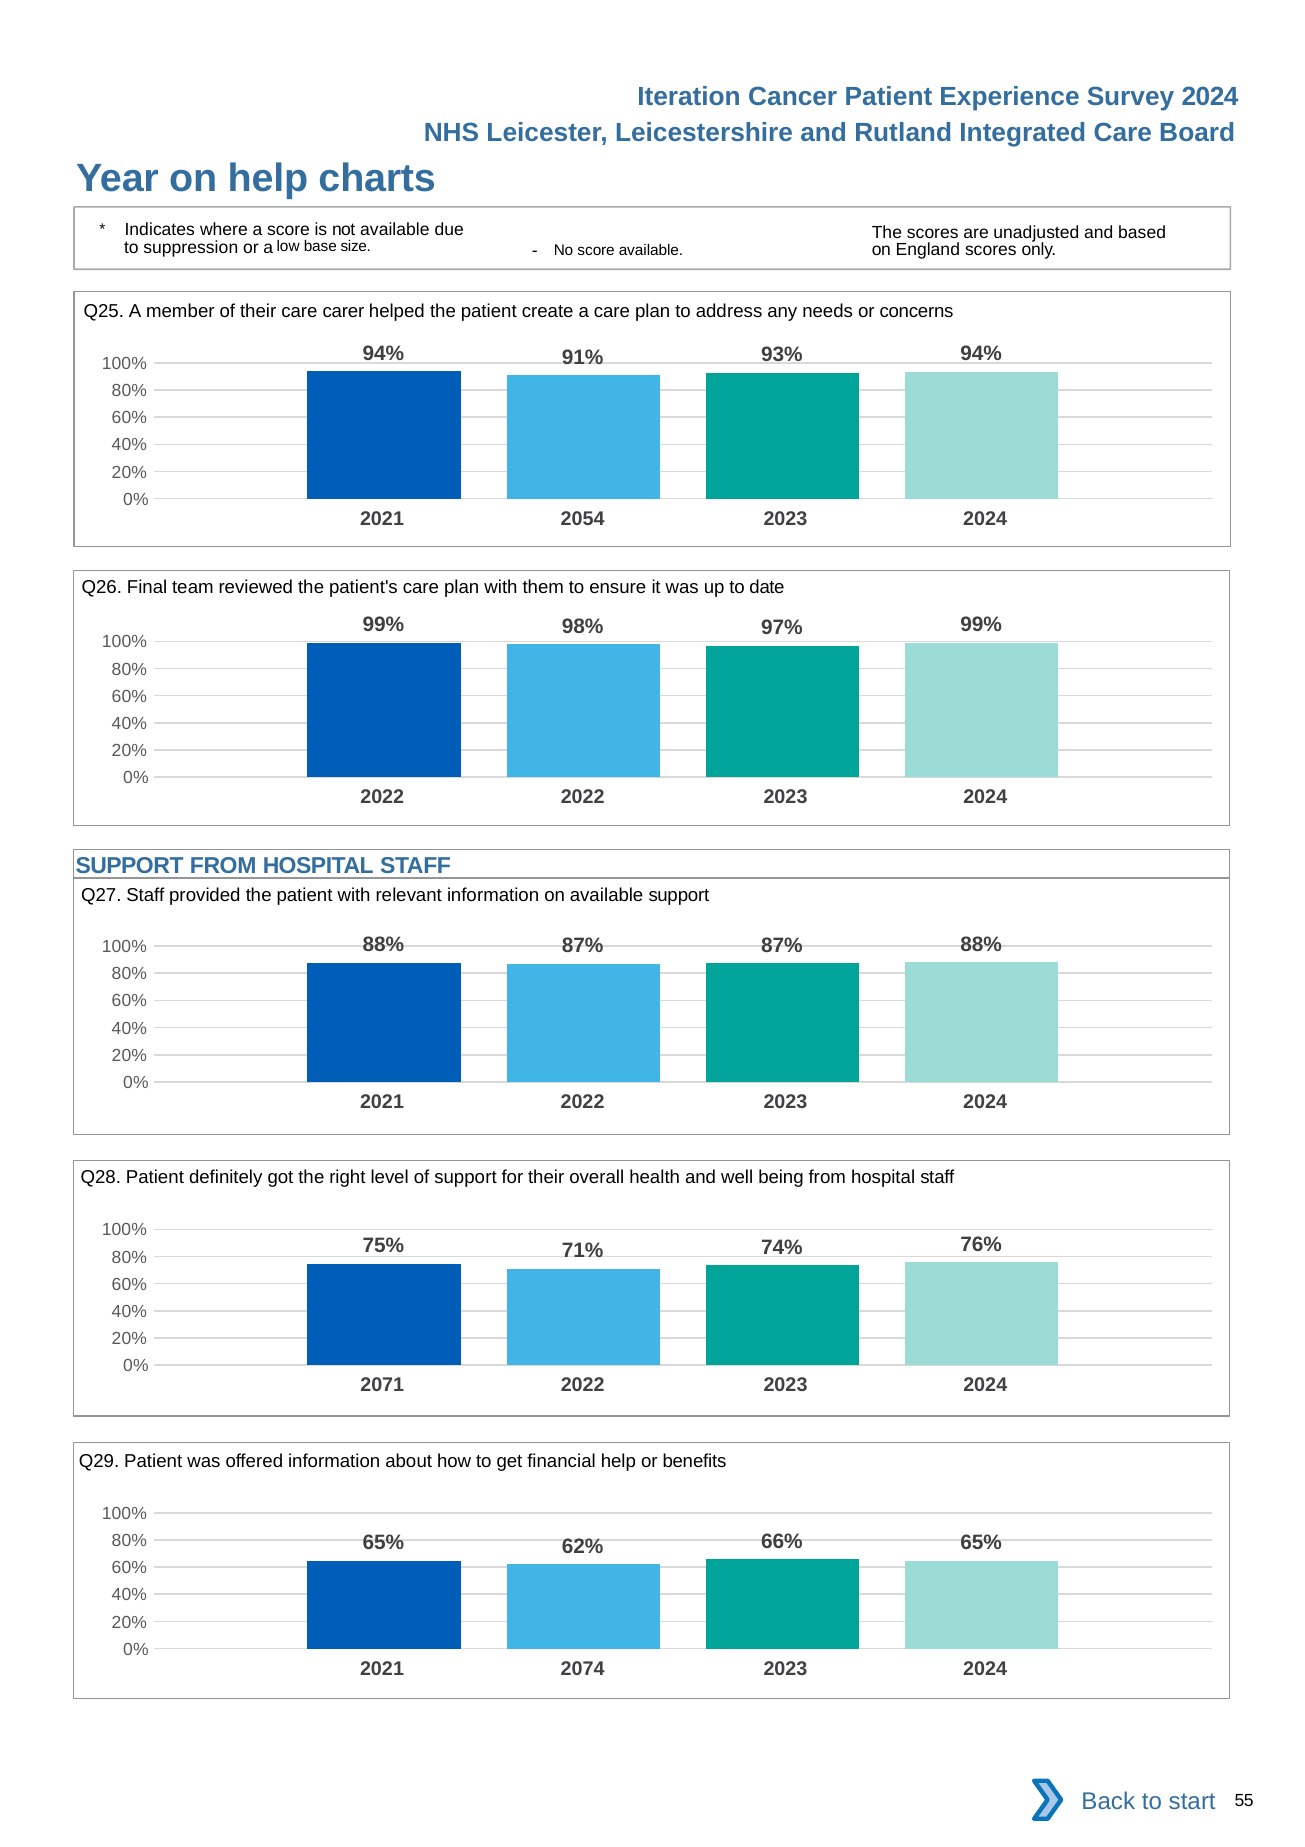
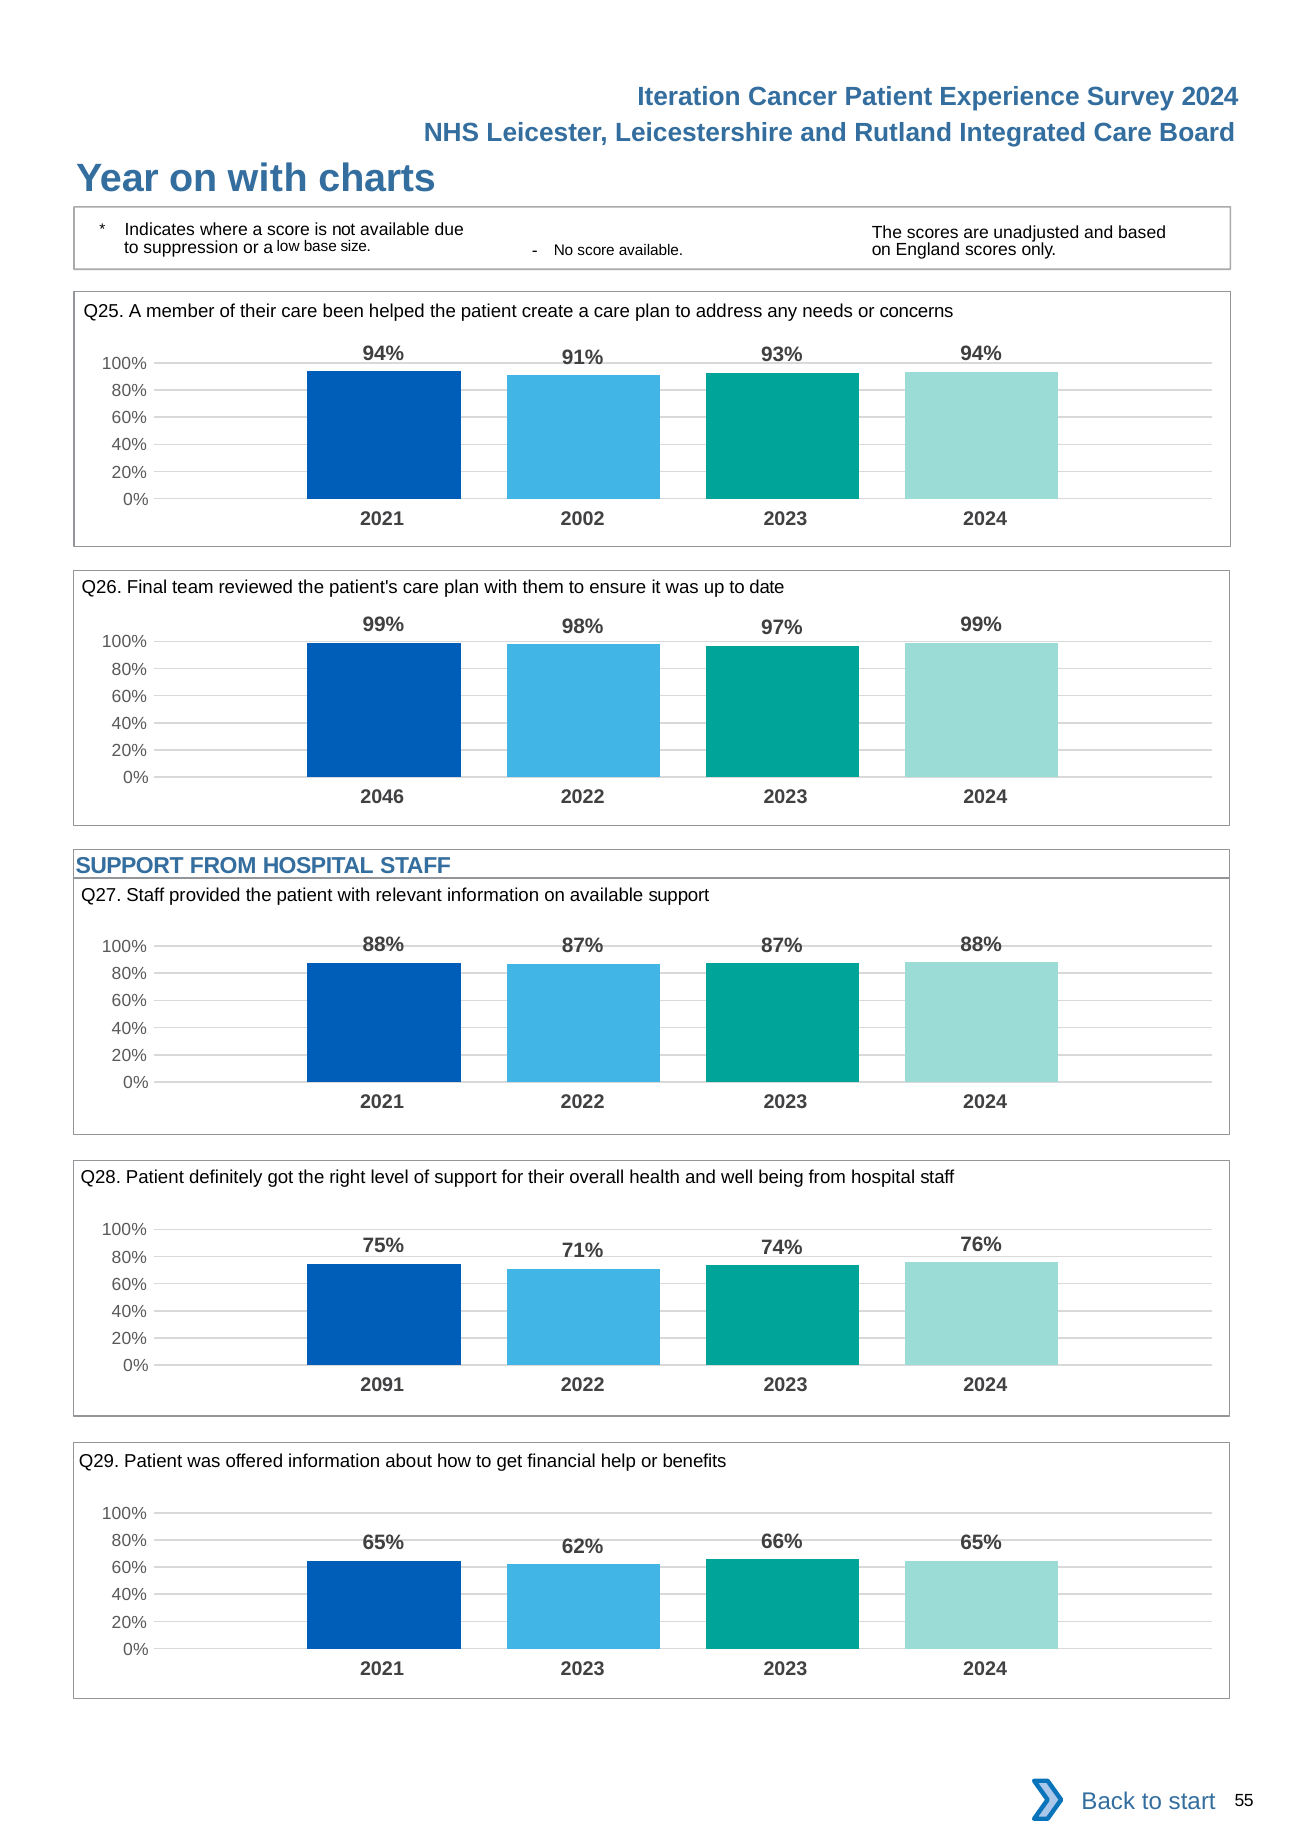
on help: help -> with (268, 178)
carer: carer -> been (343, 312)
2054: 2054 -> 2002 (583, 519)
2022: 2022 -> 2046 (382, 797)
2071: 2071 -> 2091 (382, 1385)
2021 2074: 2074 -> 2023 (583, 1669)
